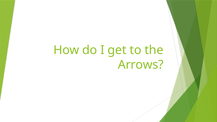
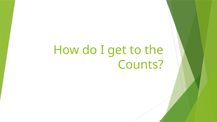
Arrows: Arrows -> Counts (141, 65)
